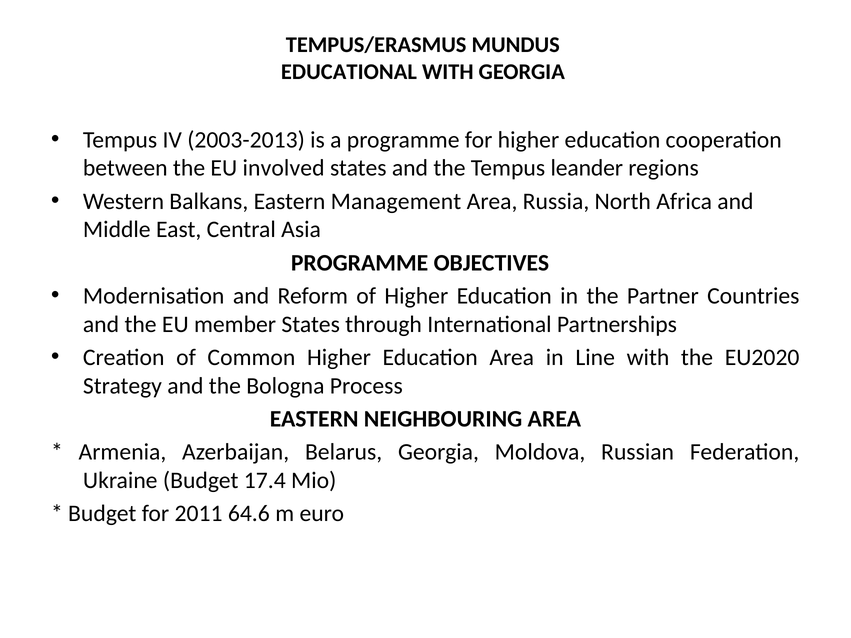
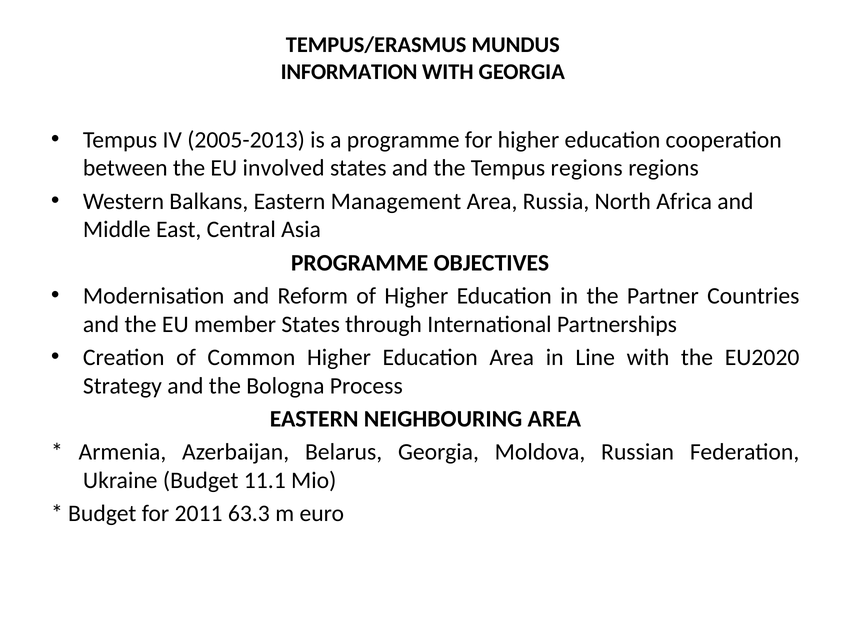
EDUCATIONAL: EDUCATIONAL -> INFORMATION (349, 72)
2003-2013: 2003-2013 -> 2005-2013 (246, 140)
Tempus leander: leander -> regions (587, 168)
17.4: 17.4 -> 11.1 (265, 481)
64.6: 64.6 -> 63.3 (249, 514)
